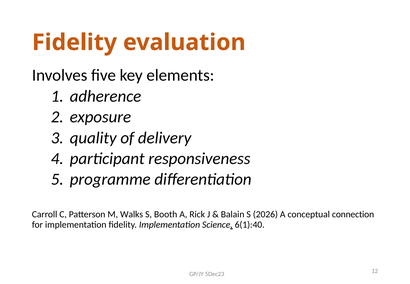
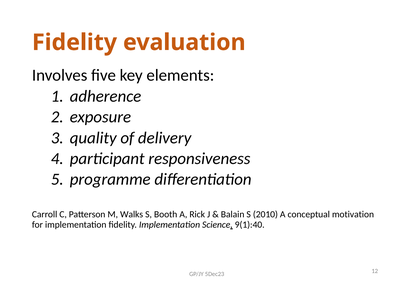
2026: 2026 -> 2010 (265, 214)
connection: connection -> motivation (353, 214)
6(1):40: 6(1):40 -> 9(1):40 (250, 225)
